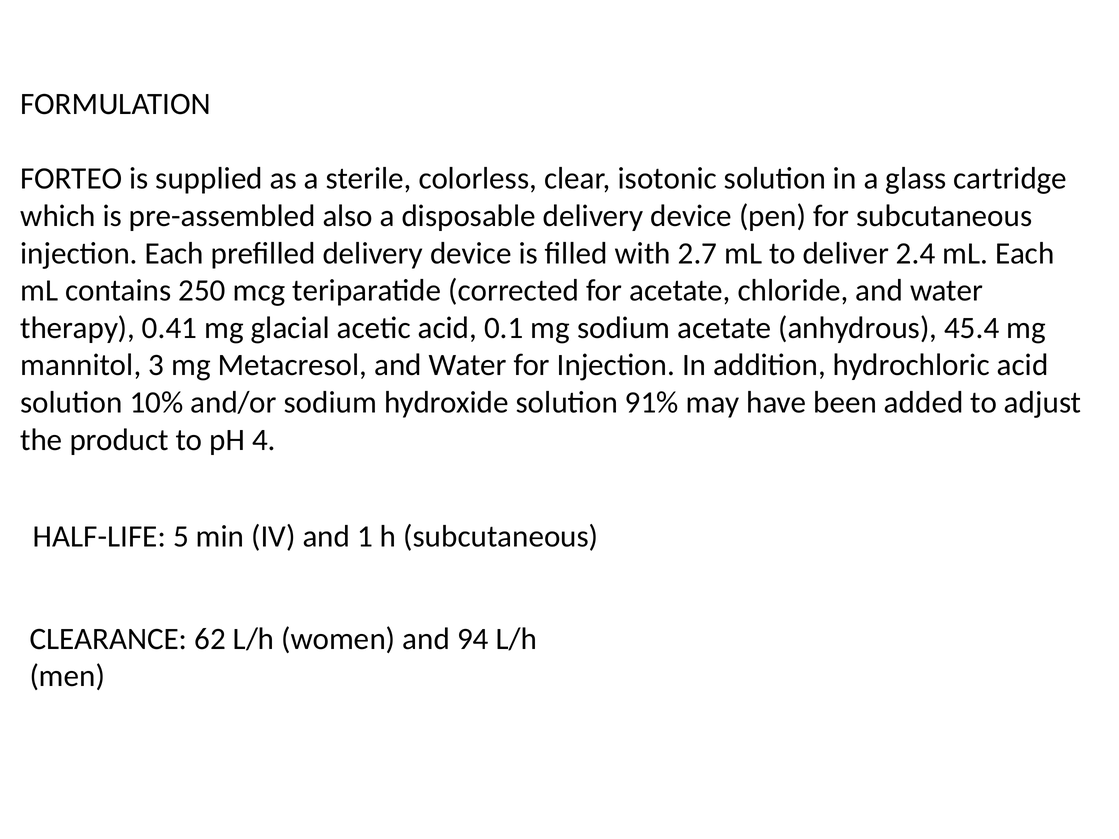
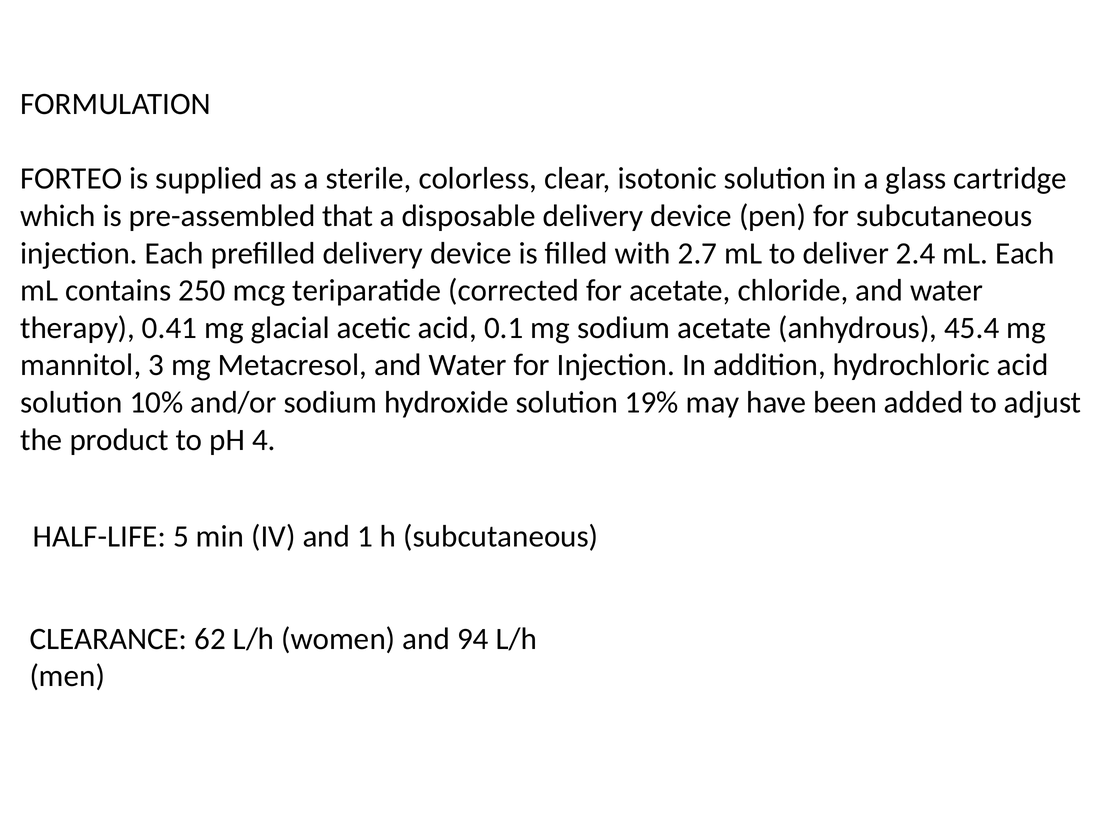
also: also -> that (348, 216)
91%: 91% -> 19% (652, 403)
